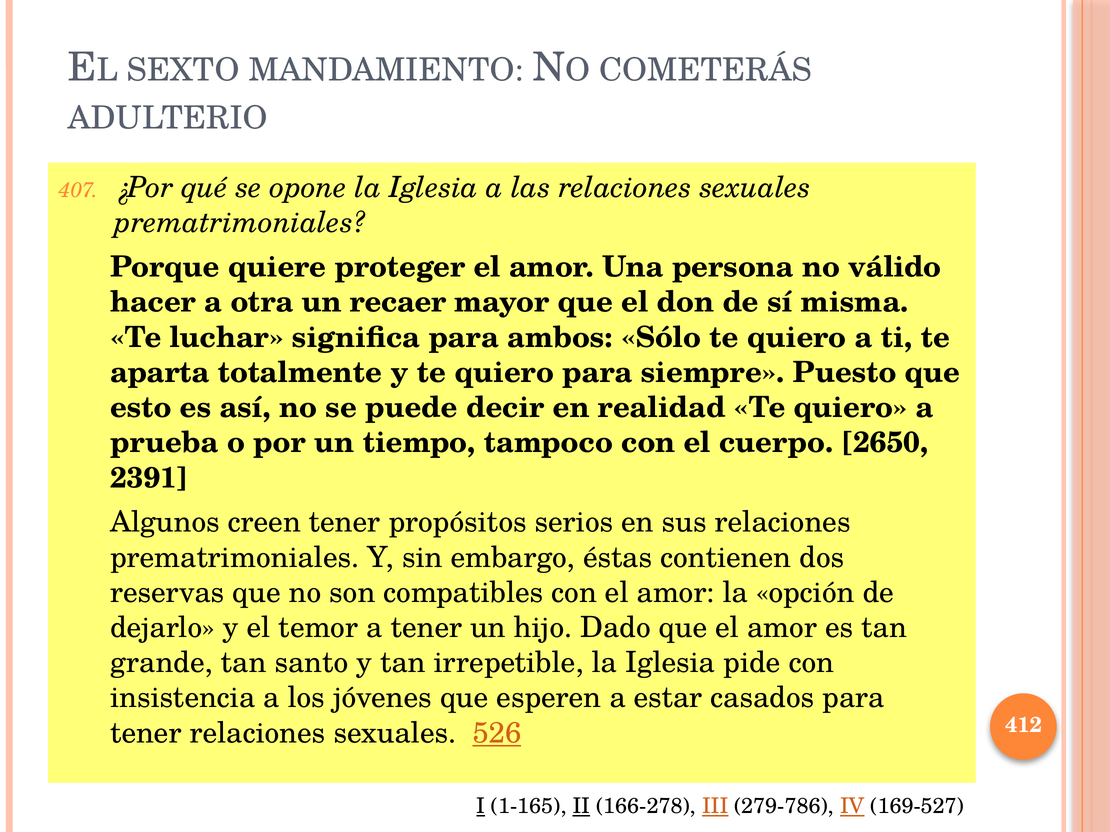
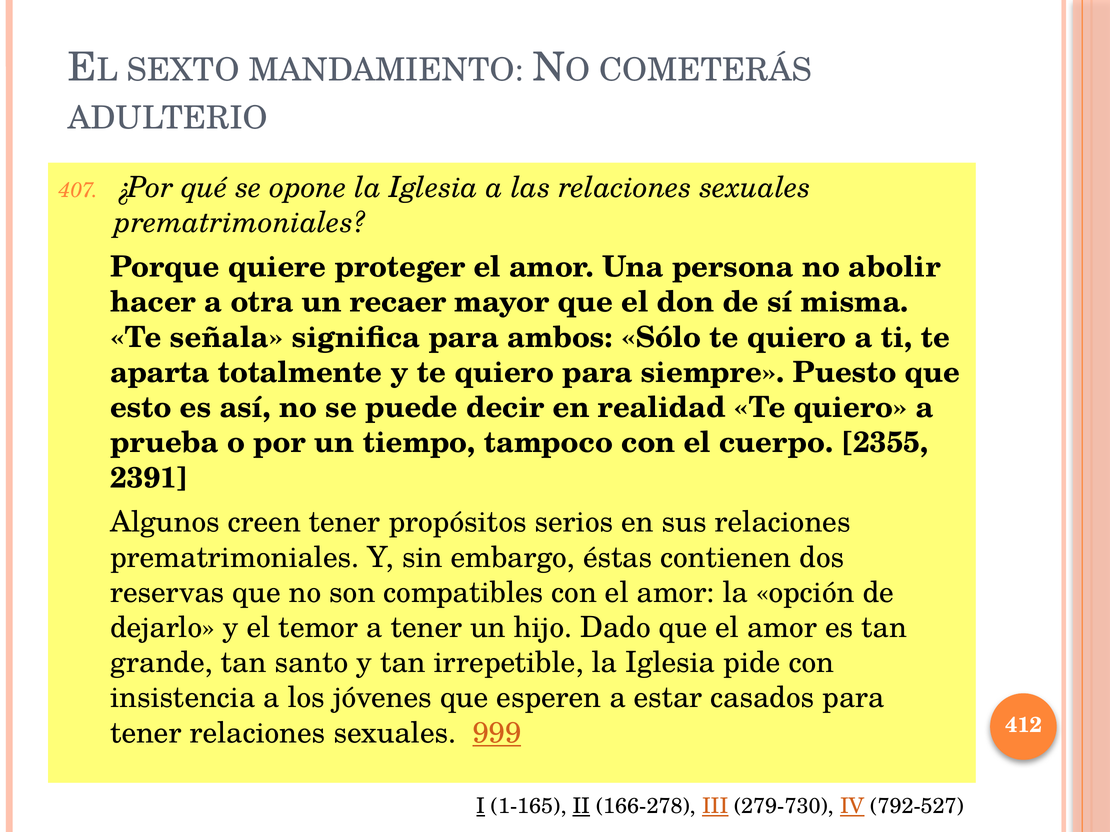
válido: válido -> abolir (895, 267)
luchar: luchar -> señala (227, 338)
2650: 2650 -> 2355 (885, 443)
526: 526 -> 999 (497, 733)
279-786: 279-786 -> 279-730 (784, 807)
169-527: 169-527 -> 792-527 (917, 807)
